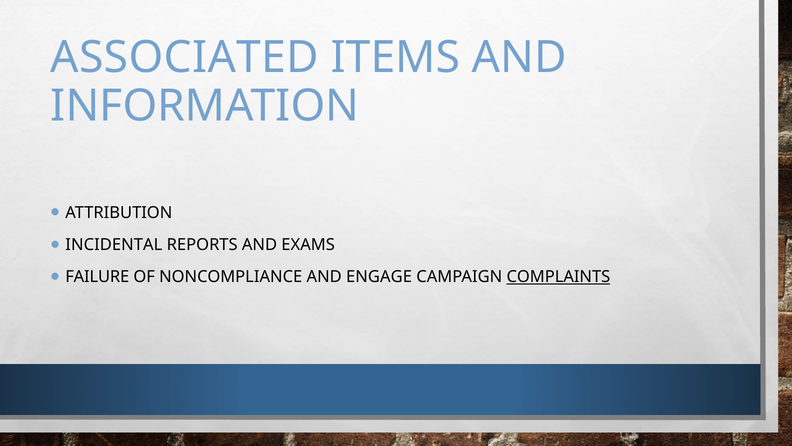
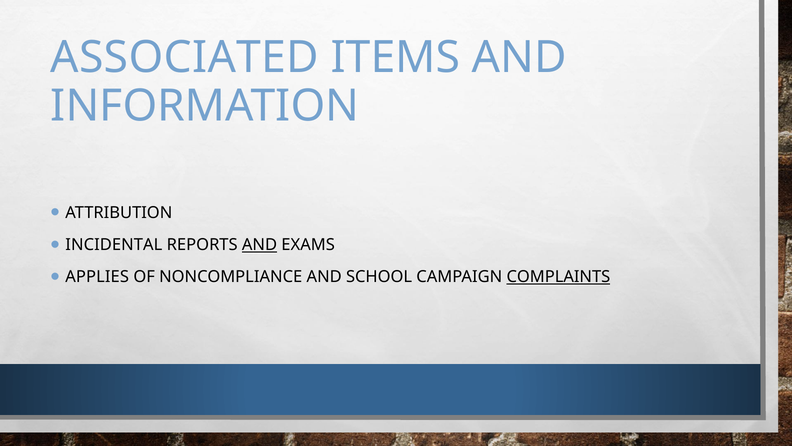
AND underline: none -> present (259, 245)
FAILURE: FAILURE -> APPLIES (97, 277)
ENGAGE: ENGAGE -> SCHOOL (379, 277)
